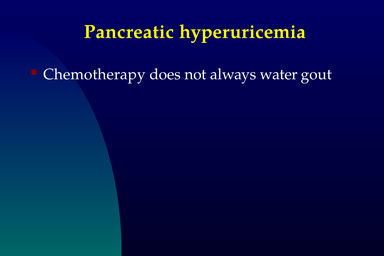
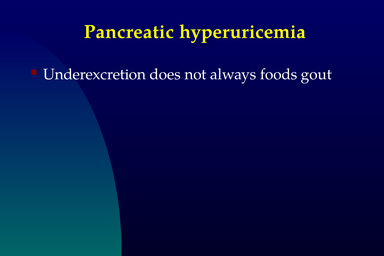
Chemotherapy: Chemotherapy -> Underexcretion (95, 74)
water: water -> foods (279, 74)
